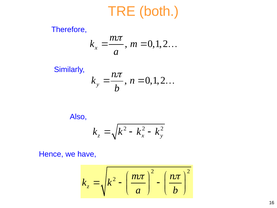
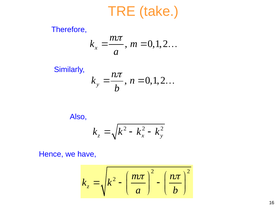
both: both -> take (159, 11)
